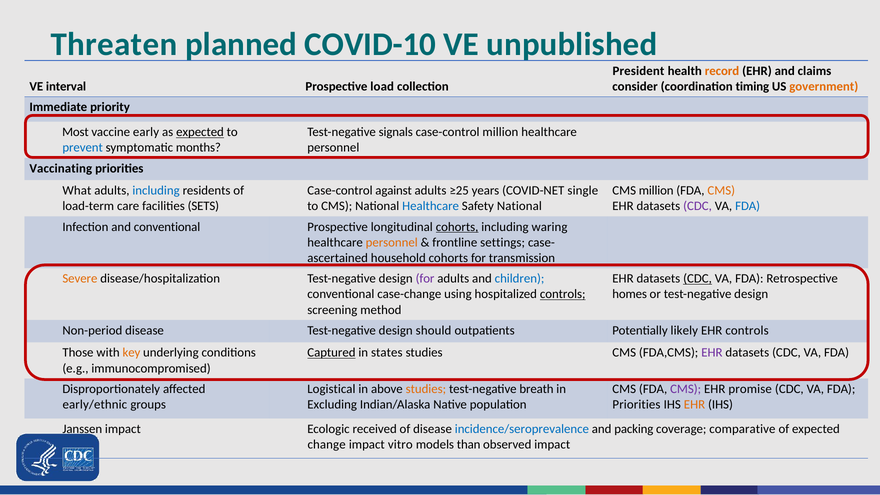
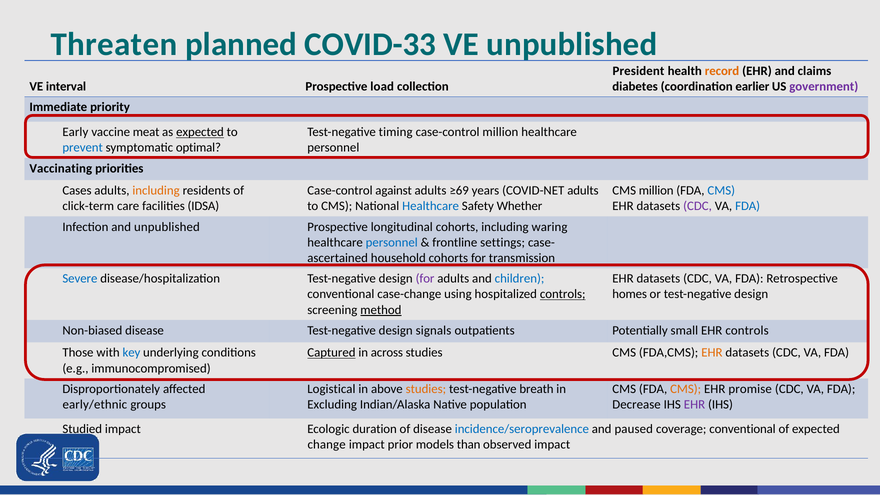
COVID-10: COVID-10 -> COVID-33 (370, 44)
consider: consider -> diabetes (635, 87)
timing: timing -> earlier (752, 87)
government colour: orange -> purple (824, 87)
Most: Most -> Early (75, 132)
early: early -> meat (146, 132)
signals: signals -> timing (396, 132)
months: months -> optimal (198, 148)
What: What -> Cases (77, 191)
including colour: blue -> orange (156, 191)
≥25: ≥25 -> ≥69 (459, 191)
COVID-NET single: single -> adults (583, 191)
CMS colour: orange -> blue (721, 191)
load-term: load-term -> click-term (88, 206)
SETS: SETS -> IDSA (203, 206)
Safety National: National -> Whether (519, 206)
and conventional: conventional -> unpublished (167, 227)
cohorts underline: present -> none (457, 227)
personnel colour: orange -> blue (392, 242)
Severe colour: orange -> blue (80, 279)
CDC underline: present -> none (697, 279)
method underline: none -> present (381, 310)
Non-period: Non-period -> Non-biased (92, 330)
should: should -> signals (434, 330)
likely: likely -> small (684, 330)
key colour: orange -> blue (131, 353)
states: states -> across (387, 353)
EHR colour: purple -> orange (712, 353)
CMS colour: purple -> orange (686, 389)
Priorities: Priorities -> Decrease (637, 405)
EHR colour: orange -> purple (694, 405)
Janssen: Janssen -> Studied (82, 429)
received: received -> duration (375, 429)
packing: packing -> paused (634, 429)
coverage comparative: comparative -> conventional (743, 429)
vitro: vitro -> prior (400, 444)
